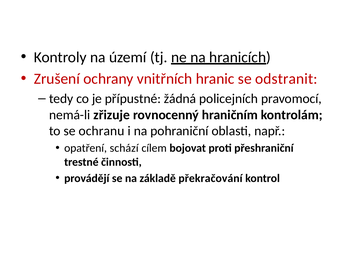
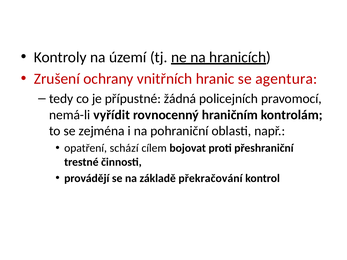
odstranit: odstranit -> agentura (286, 79)
zřizuje: zřizuje -> vyřídit (112, 115)
ochranu: ochranu -> zejména (102, 131)
